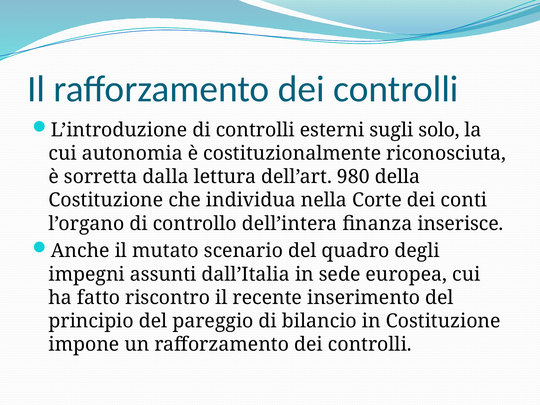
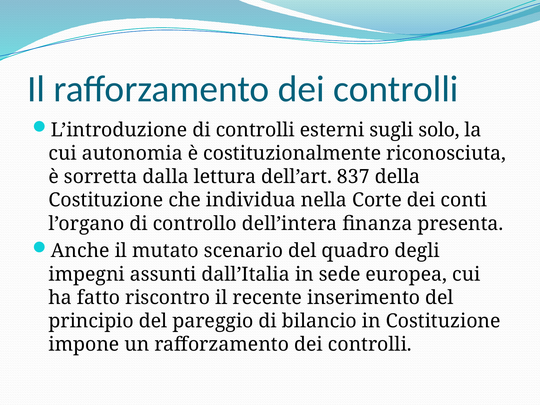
980: 980 -> 837 (353, 177)
inserisce: inserisce -> presenta (460, 224)
